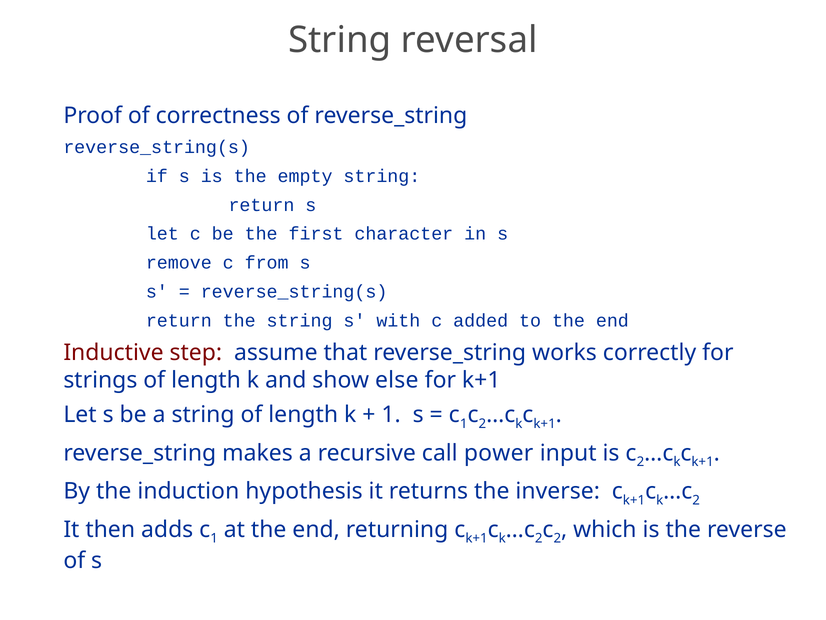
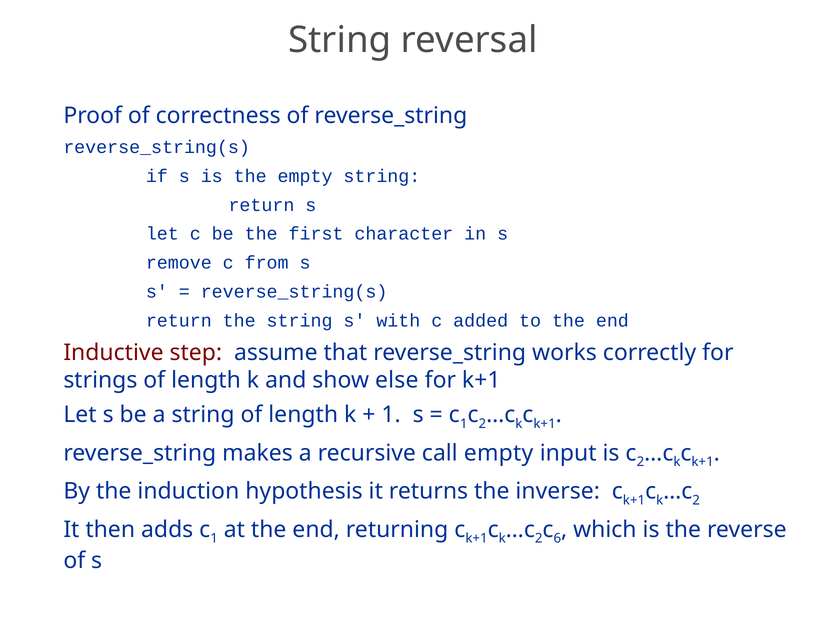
call power: power -> empty (499, 453)
2: 2 -> 6 (557, 538)
